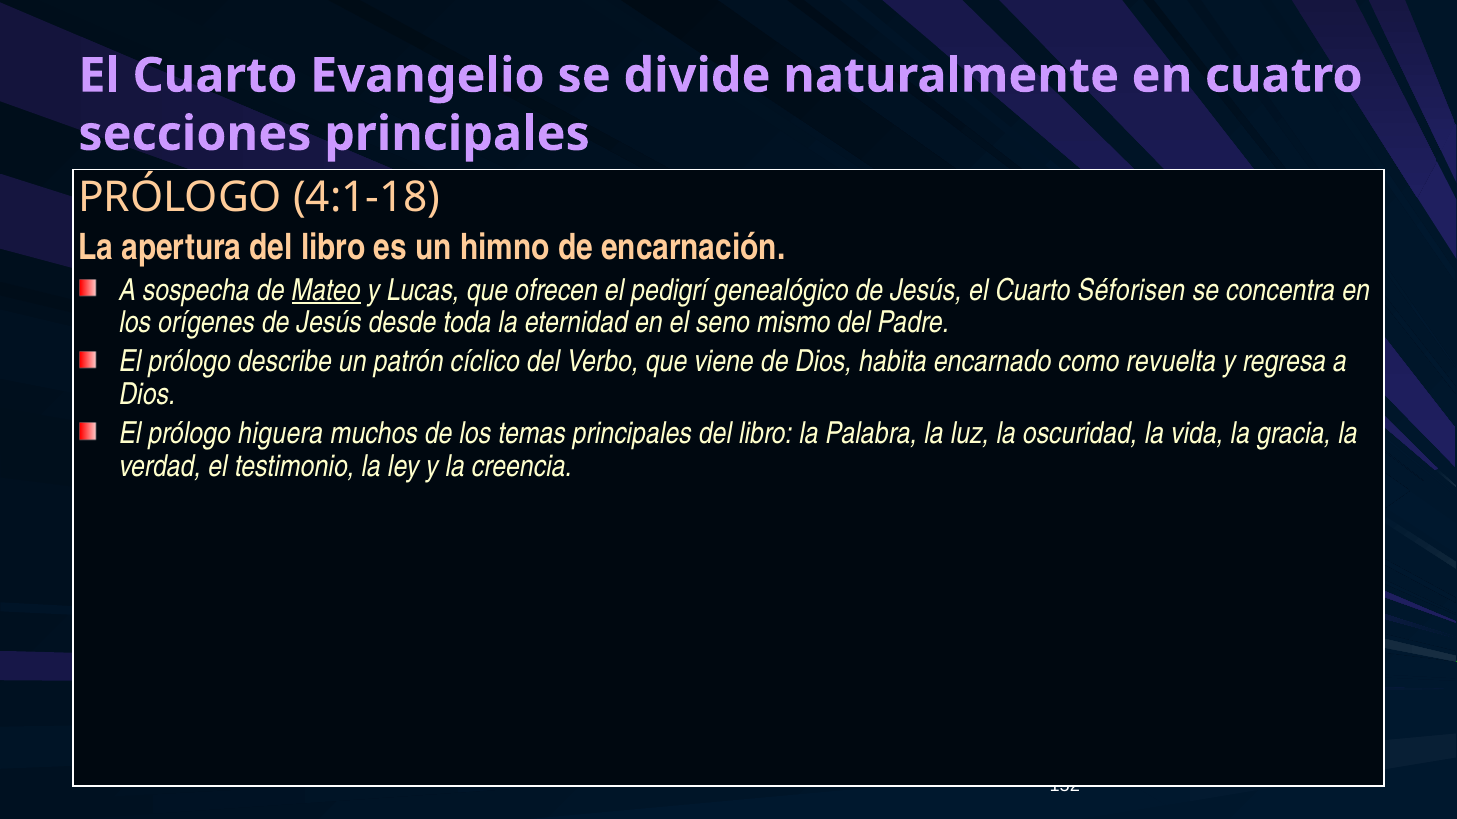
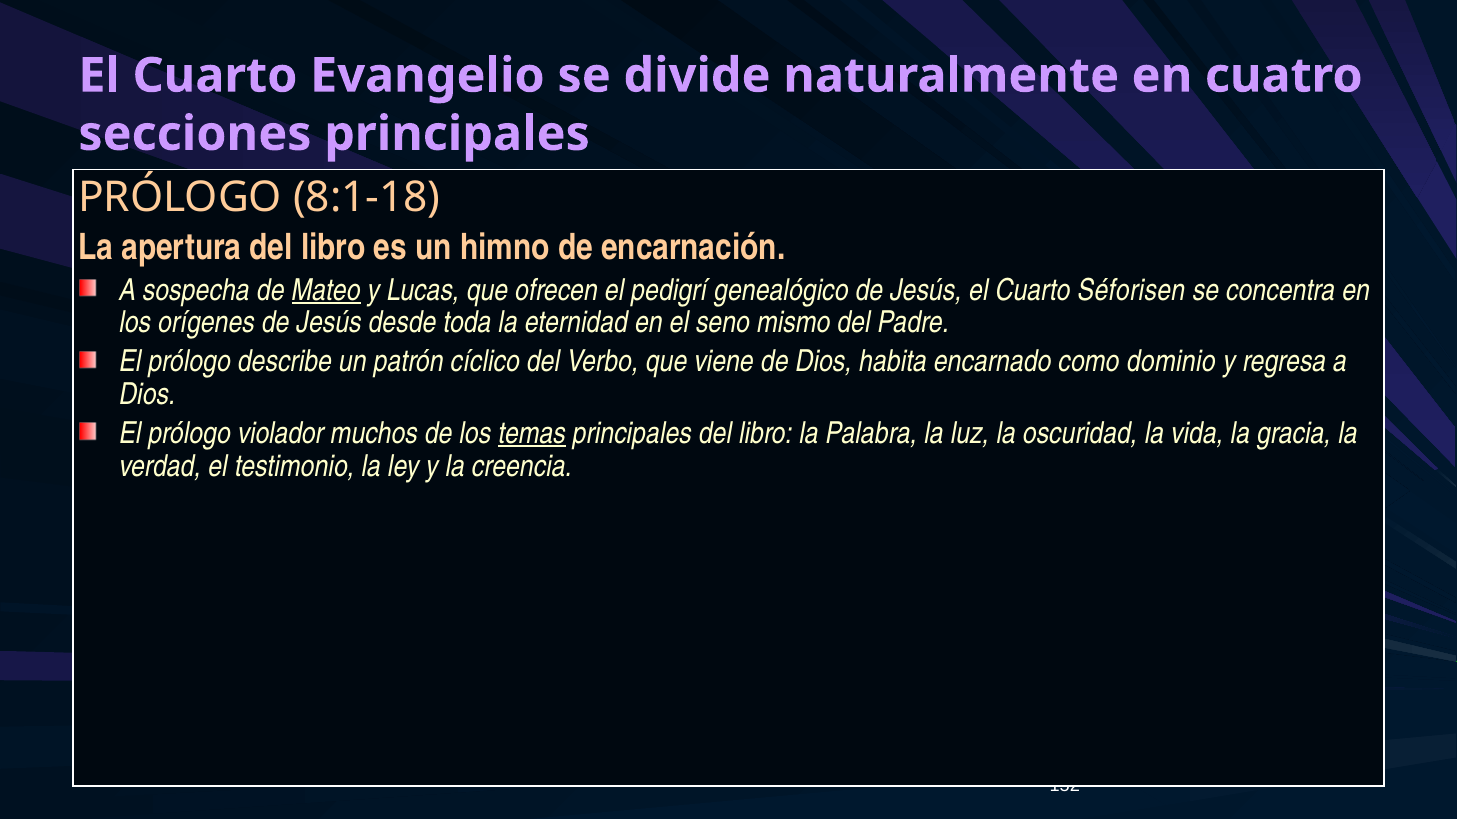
4:1-18: 4:1-18 -> 8:1-18 (367, 198)
revuelta: revuelta -> dominio (1171, 362)
higuera: higuera -> violador (281, 434)
temas underline: none -> present (532, 434)
